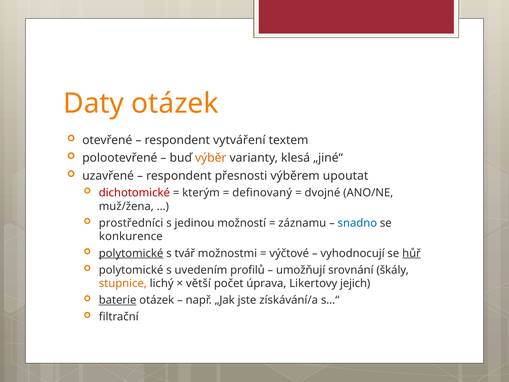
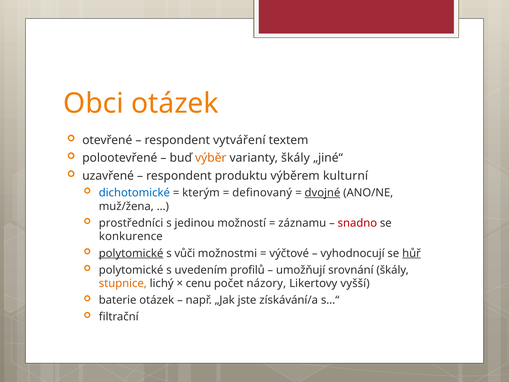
Daty: Daty -> Obci (94, 103)
varianty klesá: klesá -> škály (295, 158)
přesnosti: přesnosti -> produktu (241, 176)
upoutat: upoutat -> kulturní (346, 176)
dichotomické colour: red -> blue (134, 193)
dvojné underline: none -> present (322, 193)
snadno colour: blue -> red (357, 223)
tvář: tvář -> vůči (185, 253)
větší: větší -> cenu (199, 283)
úprava: úprava -> názory (266, 283)
jejich: jejich -> vyšší (355, 283)
baterie underline: present -> none (118, 300)
